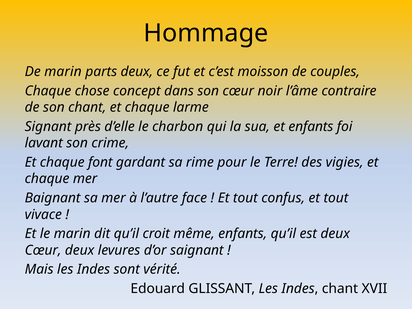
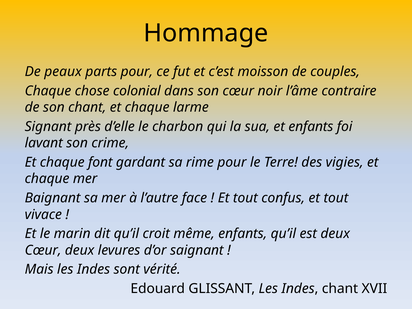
De marin: marin -> peaux (63, 72)
parts deux: deux -> pour (137, 72)
concept: concept -> colonial (137, 91)
